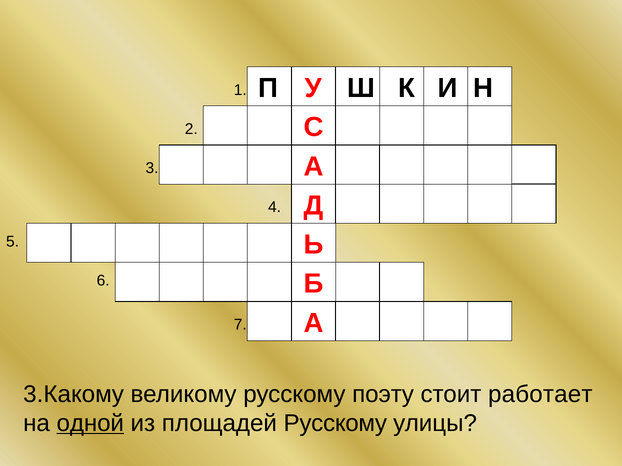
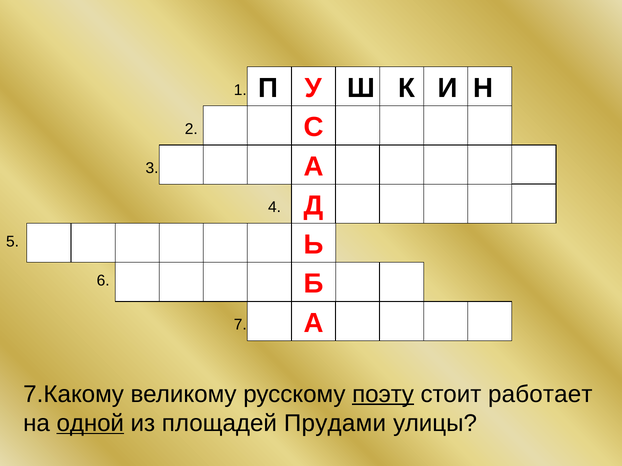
3.Какому: 3.Какому -> 7.Какому (74, 395)
поэту underline: none -> present (383, 395)
площадей Русскому: Русскому -> Прудами (335, 424)
